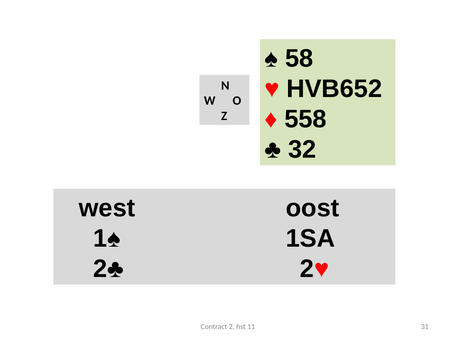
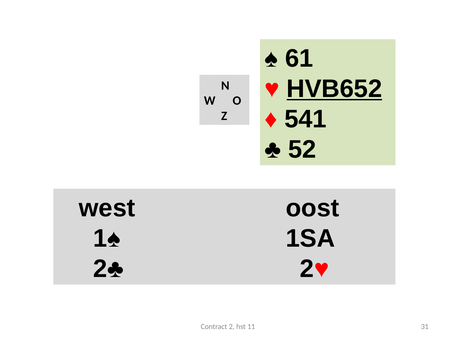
58: 58 -> 61 (299, 58)
HVB652 underline: none -> present (334, 89)
558: 558 -> 541 (305, 119)
32: 32 -> 52 (302, 150)
